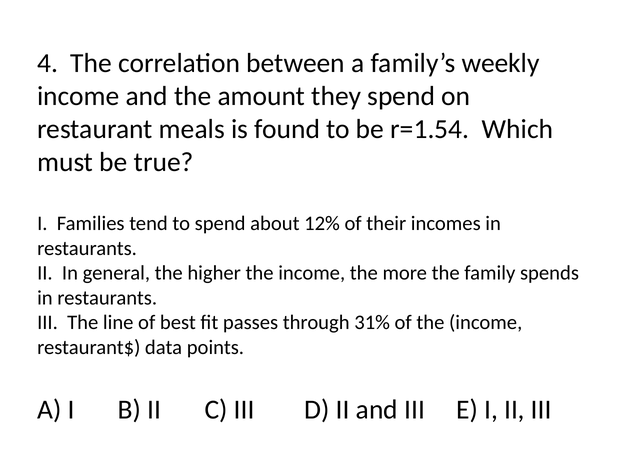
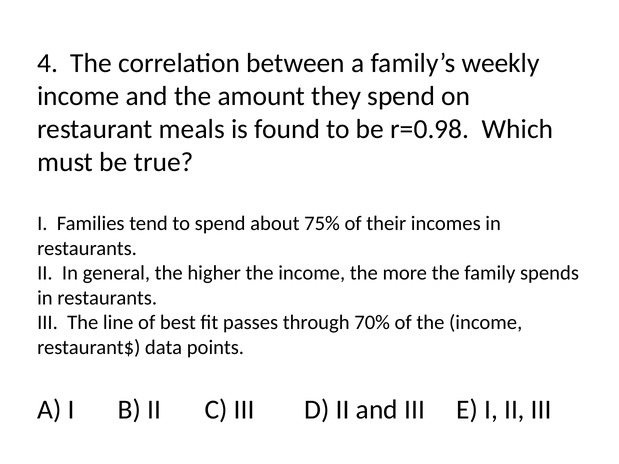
r=1.54: r=1.54 -> r=0.98 (430, 129)
12%: 12% -> 75% (322, 224)
31%: 31% -> 70% (372, 323)
